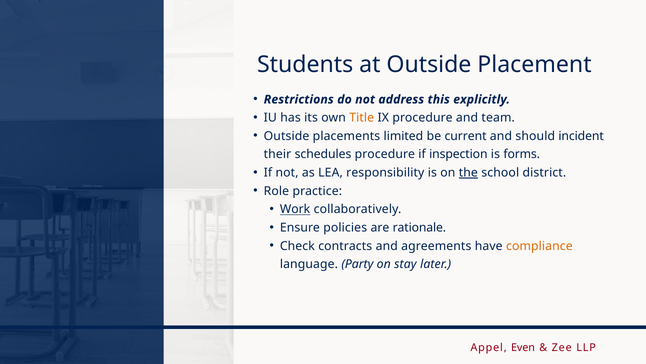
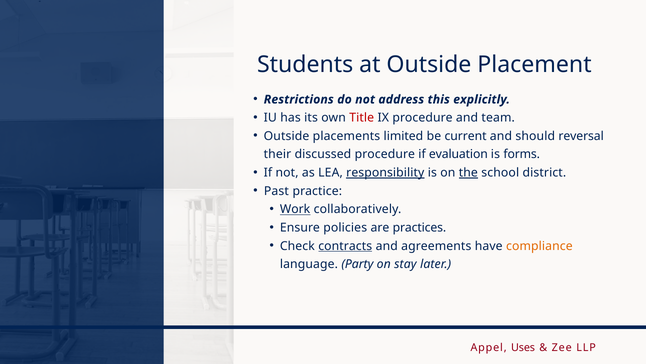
Title colour: orange -> red (362, 118)
incident: incident -> reversal (581, 136)
schedules: schedules -> discussed (323, 154)
inspection: inspection -> evaluation (458, 154)
responsibility underline: none -> present (385, 172)
Role: Role -> Past (276, 191)
rationale: rationale -> practices (419, 227)
contracts underline: none -> present (345, 246)
Even: Even -> Uses (523, 347)
